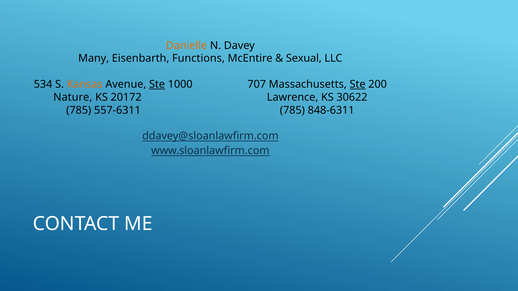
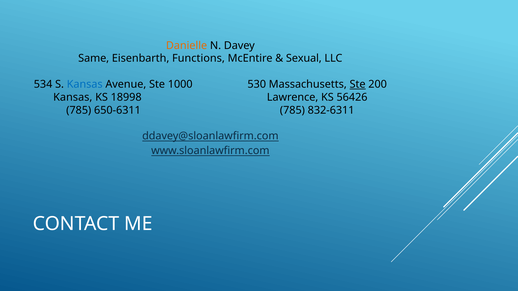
Many: Many -> Same (94, 58)
Kansas colour: orange -> blue (85, 84)
Ste underline: present -> none (157, 84)
707: 707 -> 530 (257, 84)
Nature: Nature -> Kansas (73, 97)
20172: 20172 -> 18998 (126, 97)
30622: 30622 -> 56426 (352, 97)
557-6311: 557-6311 -> 650-6311 (117, 110)
848-6311: 848-6311 -> 832-6311 (331, 110)
